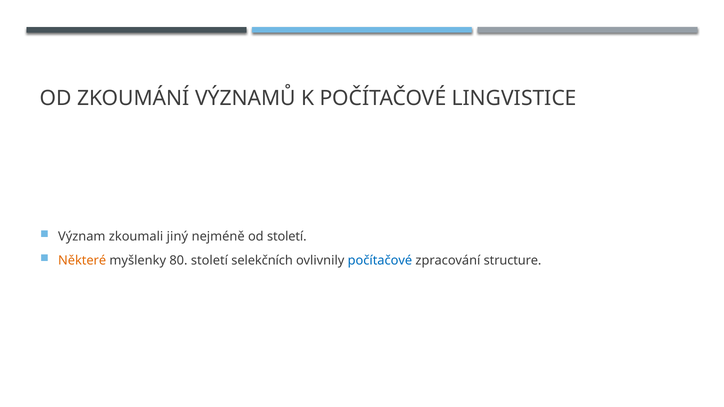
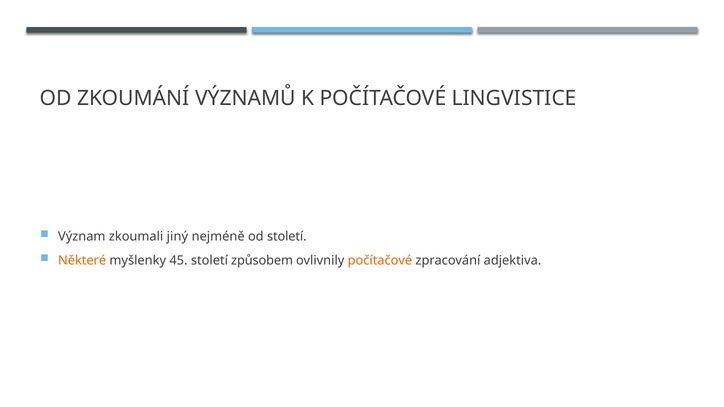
80: 80 -> 45 (178, 261)
selekčních: selekčních -> způsobem (262, 261)
počítačové colour: blue -> orange (380, 261)
structure: structure -> adjektiva (513, 261)
